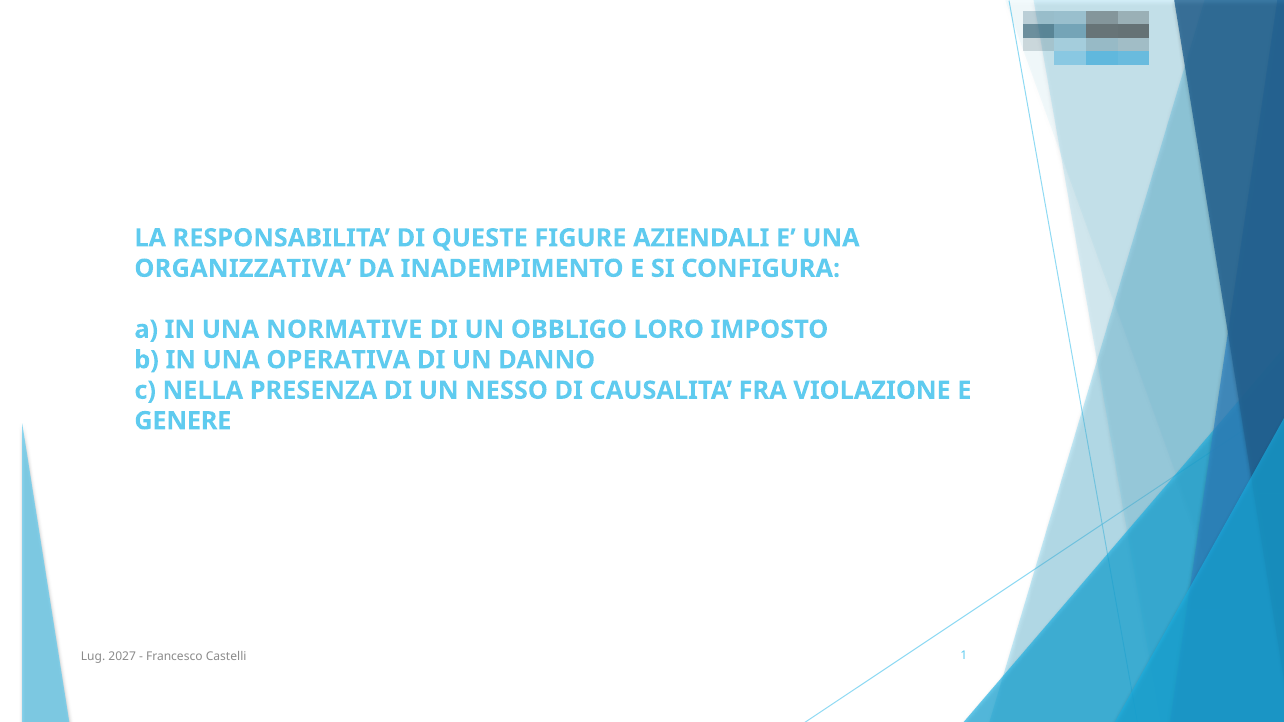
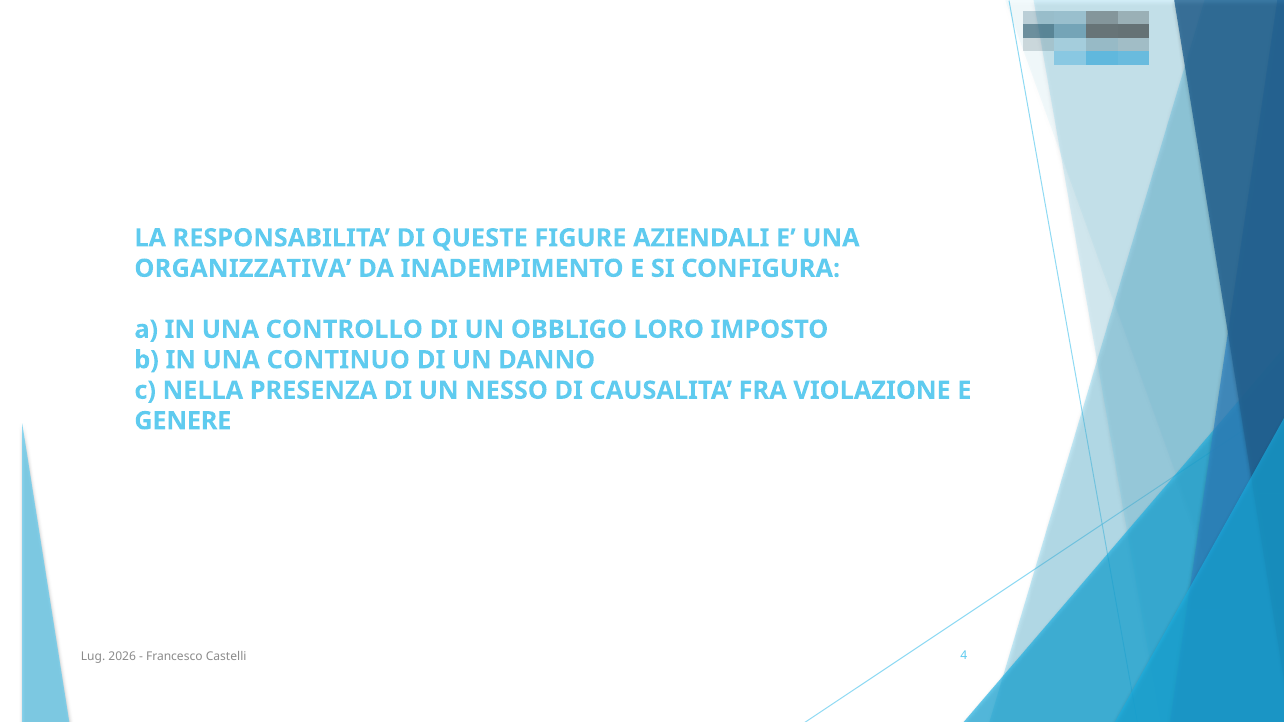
NORMATIVE: NORMATIVE -> CONTROLLO (344, 330)
OPERATIVA: OPERATIVA -> CONTINUO (338, 360)
2027: 2027 -> 2026 (122, 656)
1: 1 -> 4 (964, 655)
